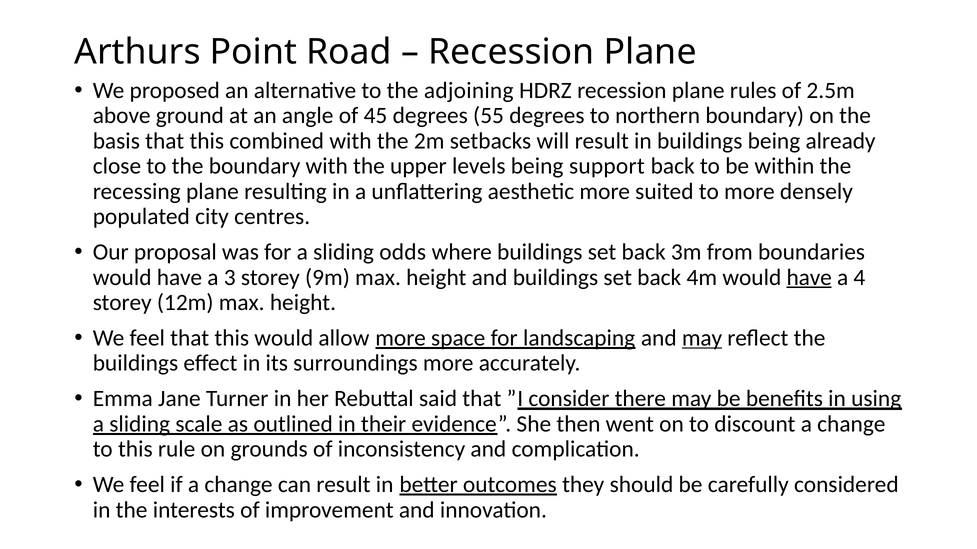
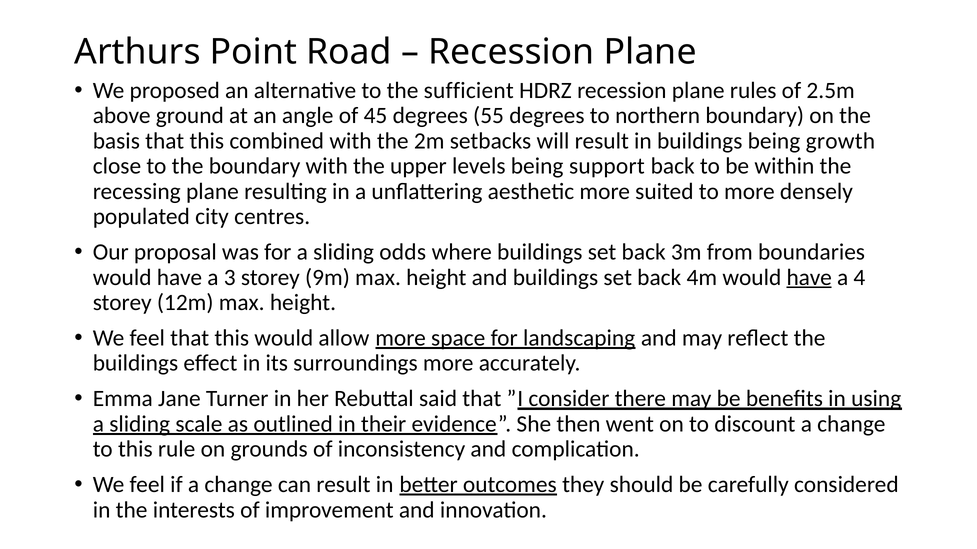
adjoining: adjoining -> sufficient (469, 91)
already: already -> growth (840, 141)
may underline: present -> none (702, 338)
